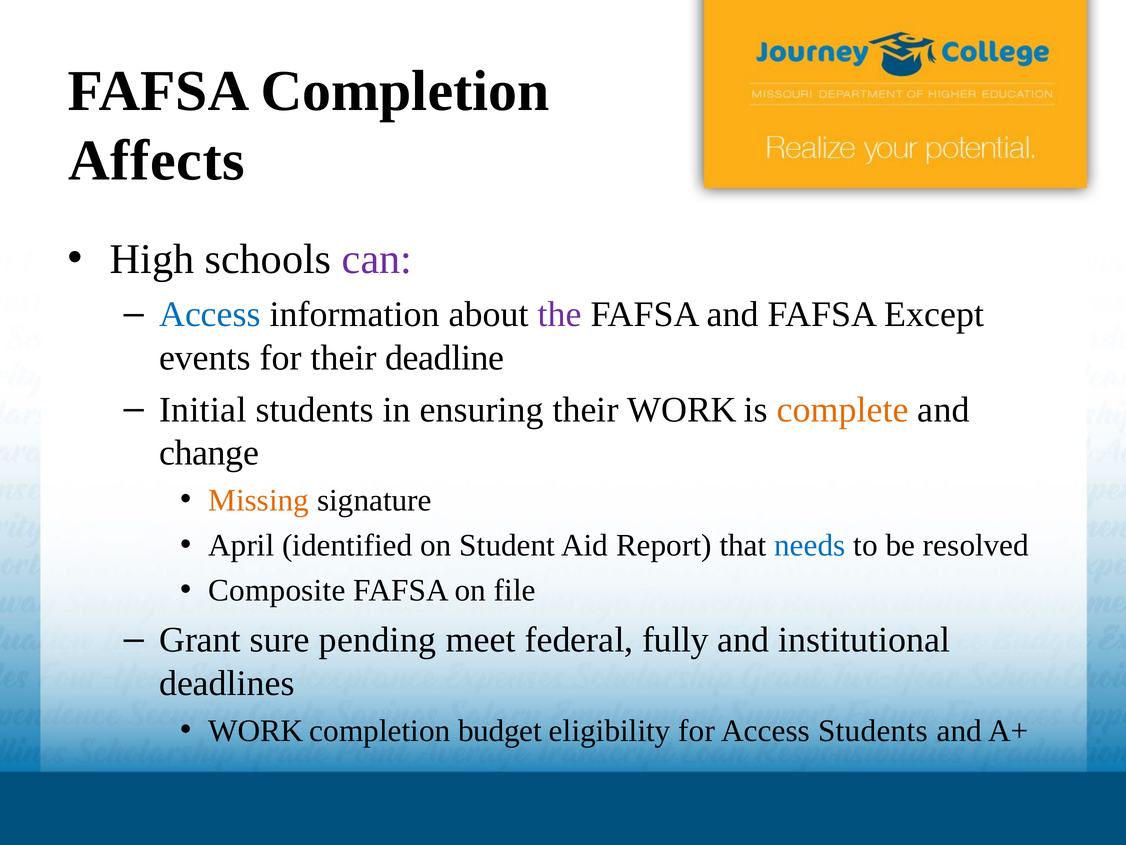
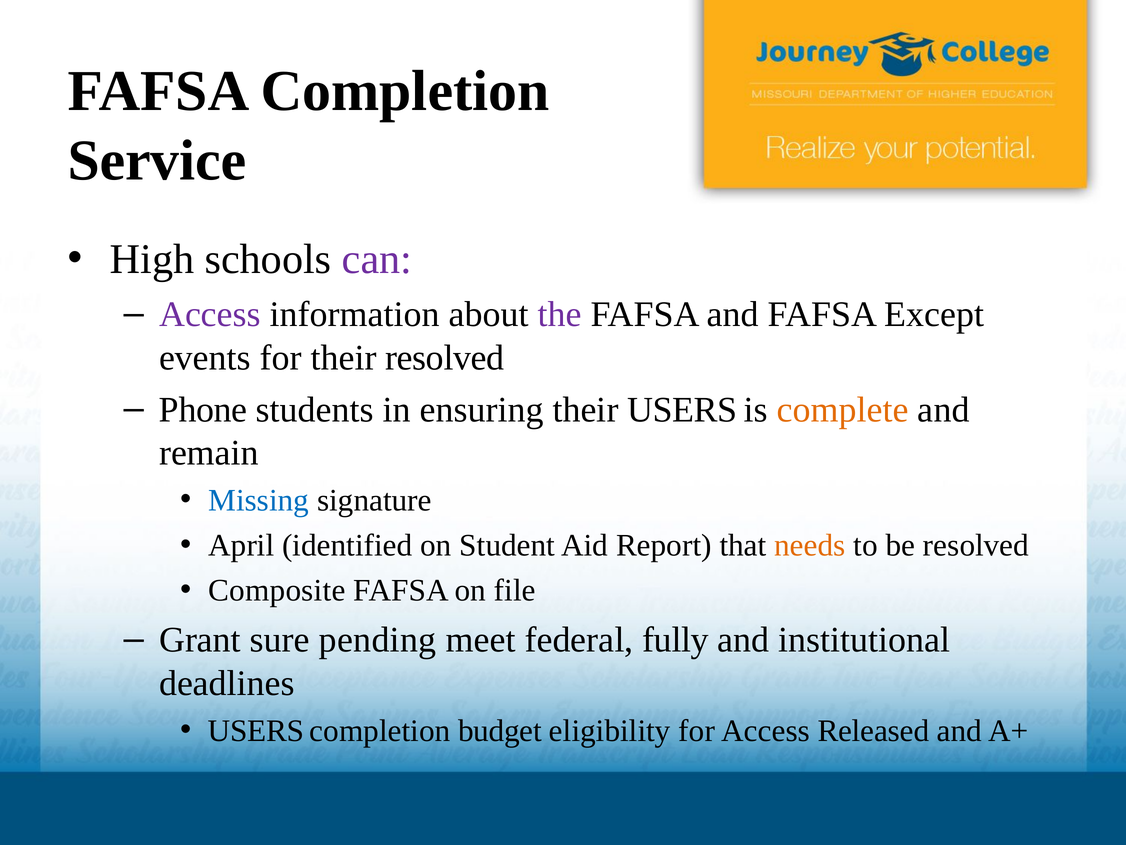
Affects: Affects -> Service (157, 161)
Access colour: blue -> purple (210, 314)
their deadline: deadline -> resolved (445, 358)
Initial: Initial -> Phone (203, 409)
their WORK: WORK -> USERS (682, 409)
change: change -> remain (209, 453)
Missing colour: orange -> blue (259, 500)
needs colour: blue -> orange (810, 545)
WORK: WORK -> USERS (256, 730)
Access Students: Students -> Released (873, 730)
